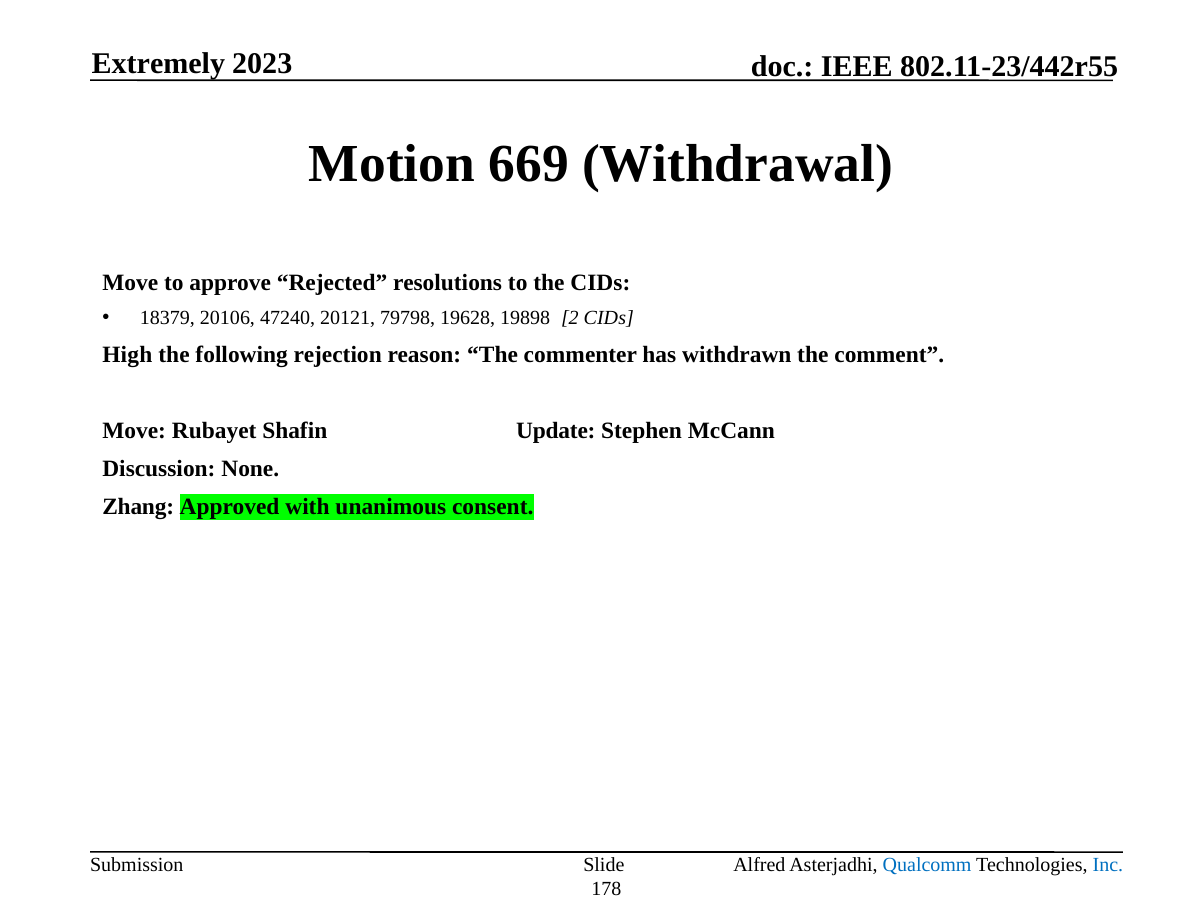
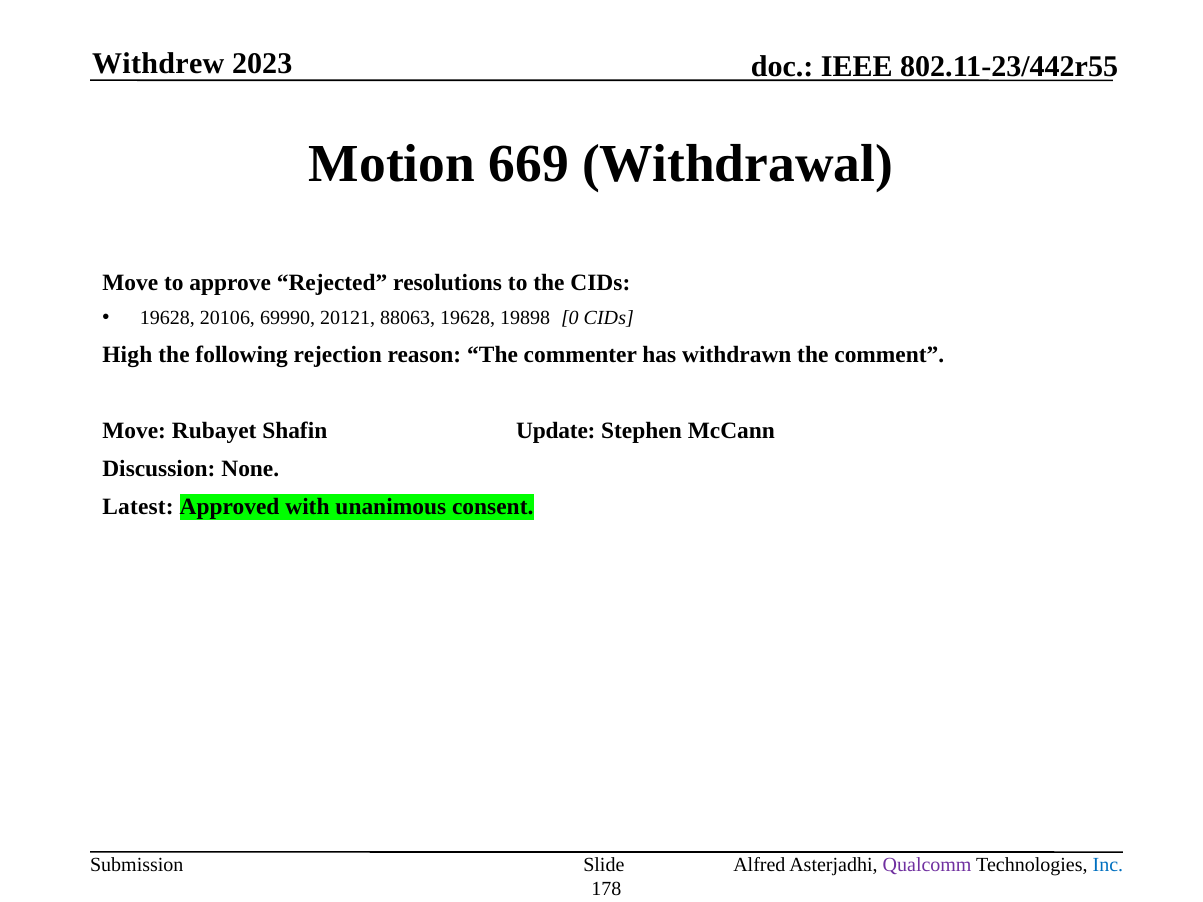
Extremely: Extremely -> Withdrew (158, 64)
18379: 18379 -> 19628 (167, 318)
47240: 47240 -> 69990 (288, 318)
79798: 79798 -> 88063 (408, 318)
2: 2 -> 0 (570, 318)
Zhang: Zhang -> Latest (138, 507)
Qualcomm colour: blue -> purple (927, 865)
